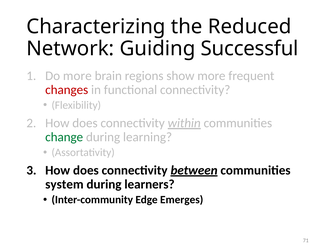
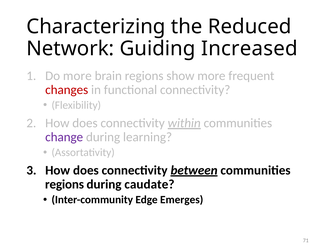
Successful: Successful -> Increased (249, 49)
change colour: green -> purple (64, 137)
system: system -> regions (64, 184)
learners: learners -> caudate (149, 184)
